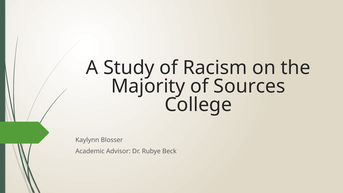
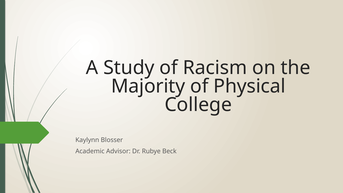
Sources: Sources -> Physical (249, 86)
